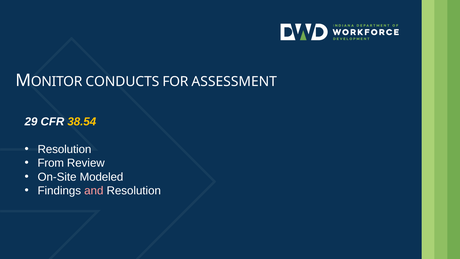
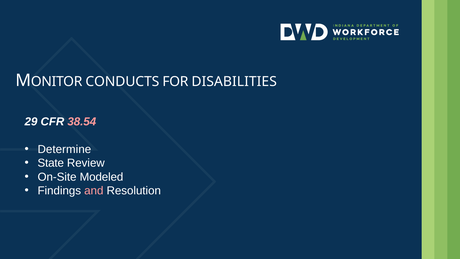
ASSESSMENT: ASSESSMENT -> DISABILITIES (234, 81)
38.54 colour: yellow -> pink (82, 122)
Resolution: Resolution -> Determine (64, 149)
From: From -> State (51, 163)
